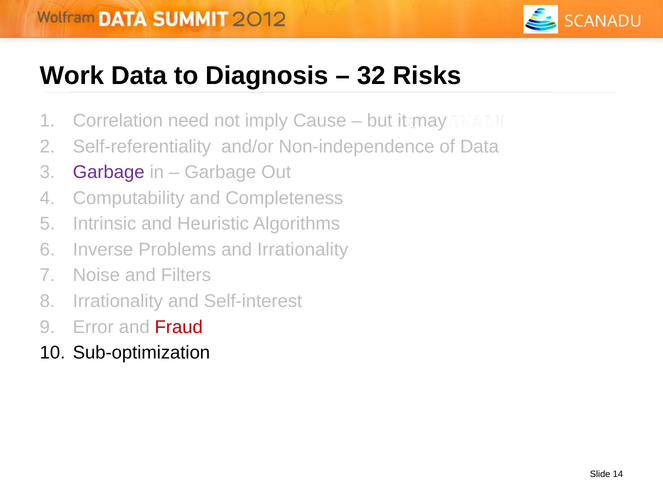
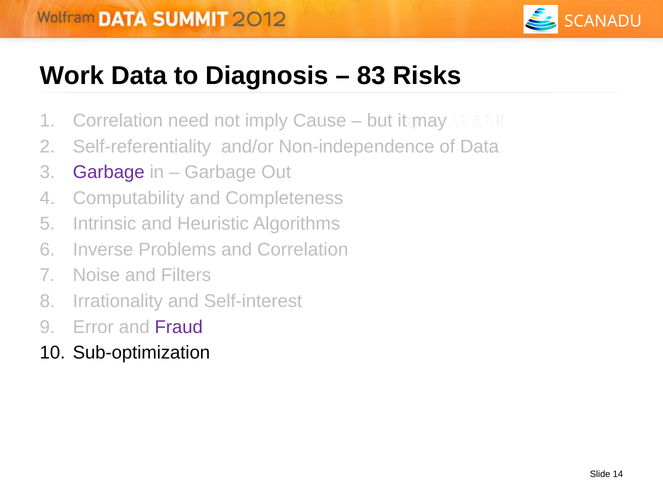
32: 32 -> 83 (371, 76)
and Irrationality: Irrationality -> Correlation (303, 250)
Fraud colour: red -> purple (179, 327)
